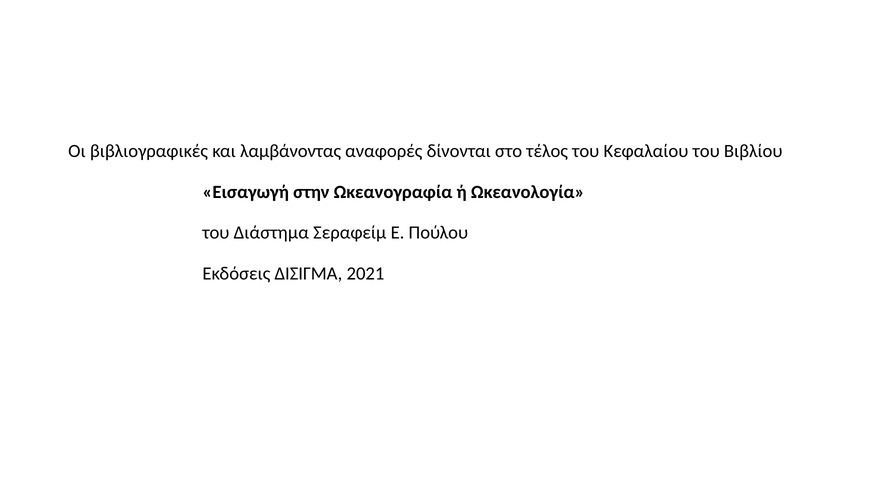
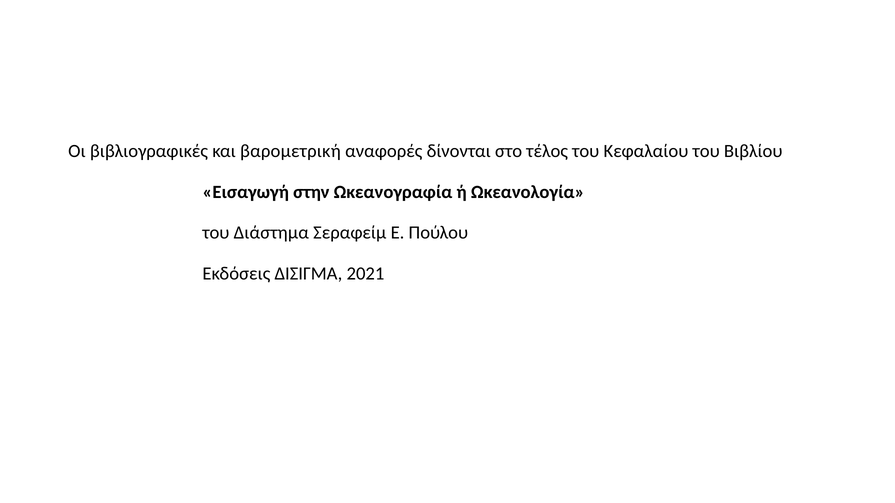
λαμβάνοντας: λαμβάνοντας -> βαρομετρική (290, 151)
